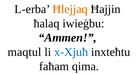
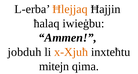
maqtul: maqtul -> jobduh (25, 52)
x-Xjuħ colour: blue -> orange (71, 52)
faħam: faħam -> mitejn (54, 67)
